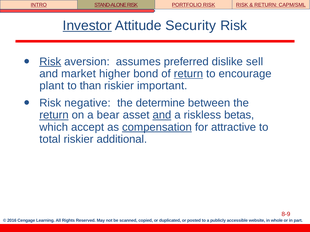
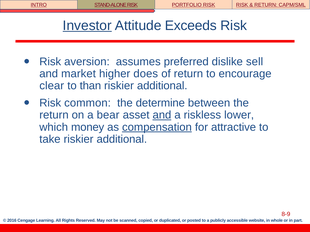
Security: Security -> Exceeds (191, 26)
Risk underline: present -> none (50, 62)
bond: bond -> does (146, 74)
return underline: present -> none (188, 74)
plant: plant -> clear (52, 86)
important: important -> additional (162, 86)
negative: negative -> common (88, 103)
return underline: present -> none (54, 115)
betas: betas -> lower (239, 115)
accept: accept -> money (88, 127)
total: total -> take (50, 139)
